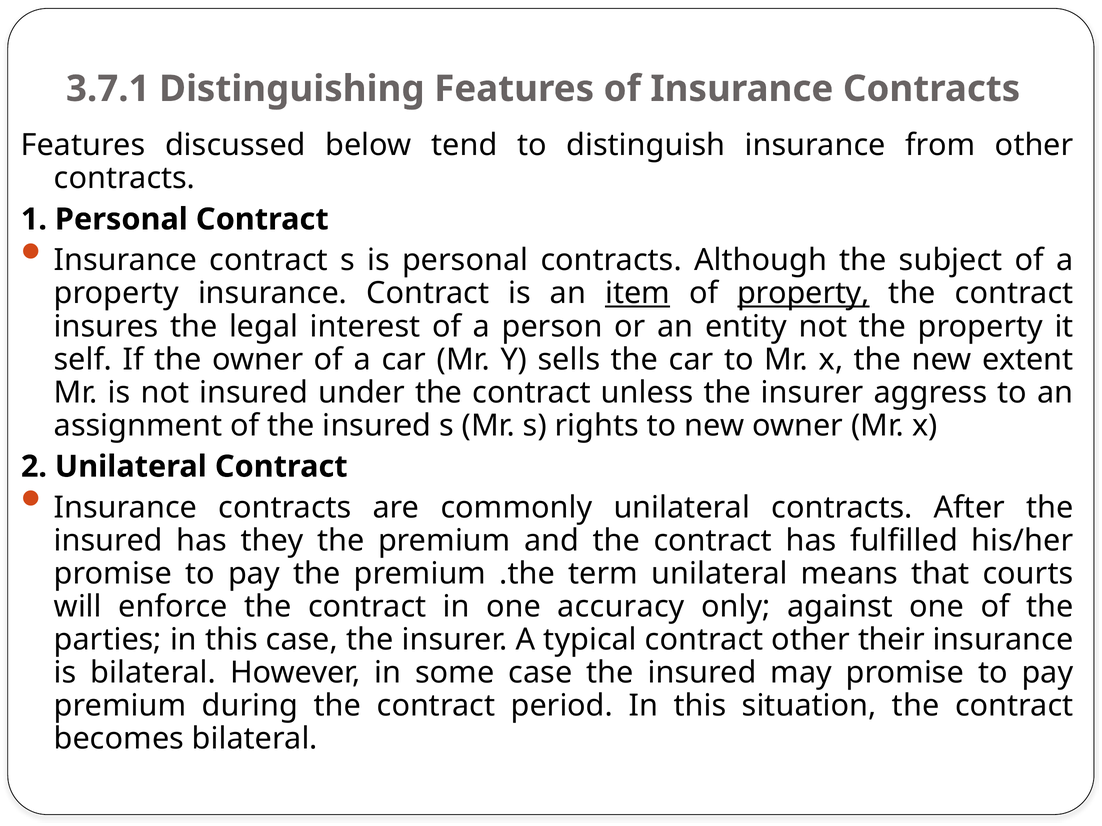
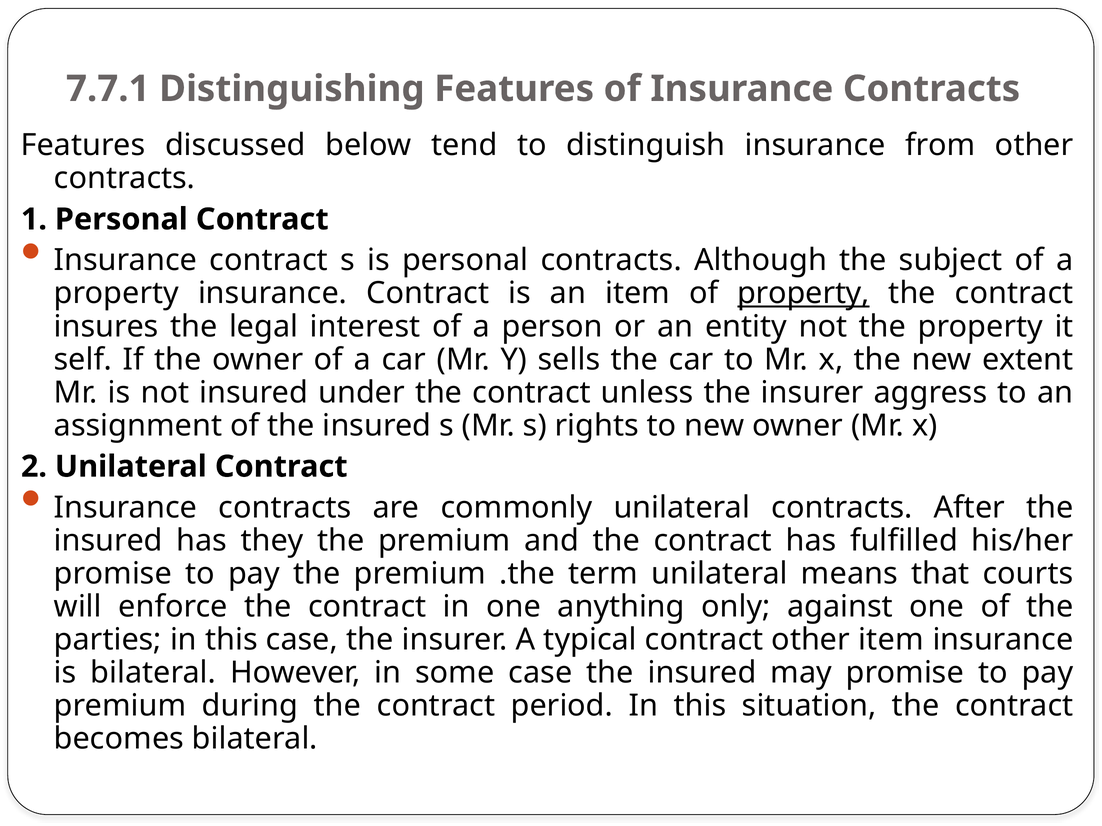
3.7.1: 3.7.1 -> 7.7.1 (108, 89)
item underline: present -> none (638, 294)
accuracy: accuracy -> anything (621, 607)
other their: their -> item (891, 640)
